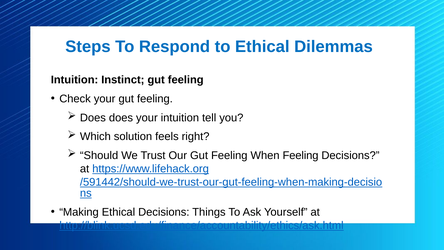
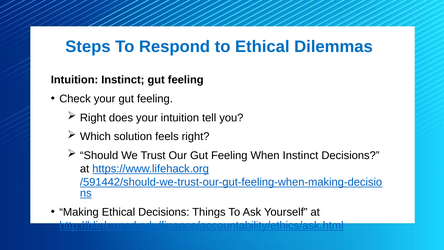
Does: Does -> Right (93, 118)
When Feeling: Feeling -> Instinct (300, 155)
